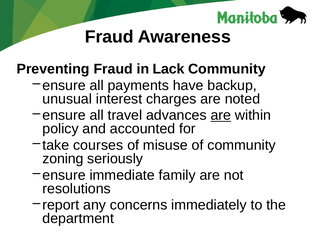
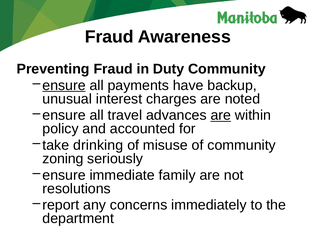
Lack: Lack -> Duty (169, 69)
ensure underline: none -> present (64, 86)
courses: courses -> drinking (98, 145)
